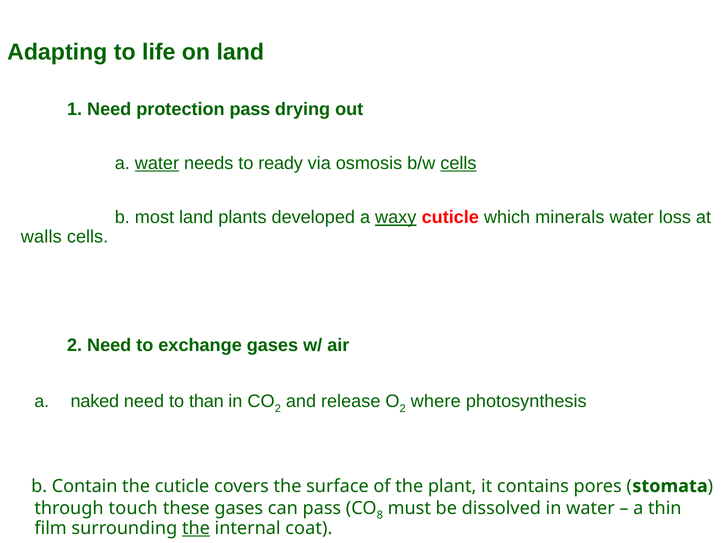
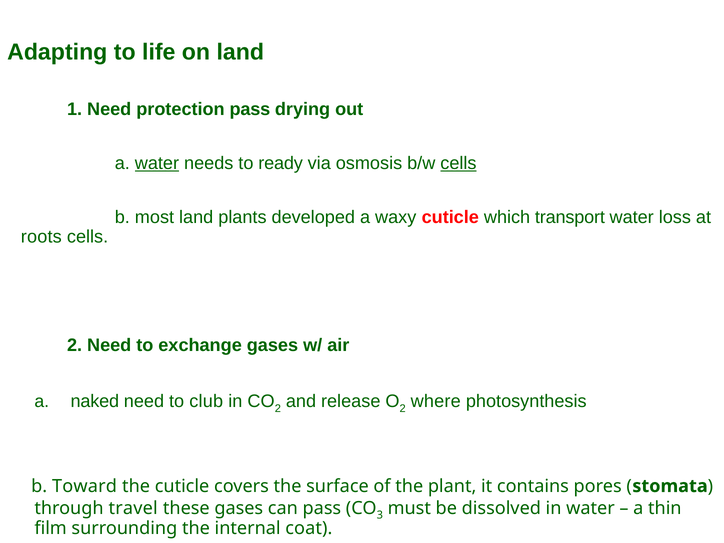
waxy underline: present -> none (396, 217)
minerals: minerals -> transport (570, 217)
walls: walls -> roots (41, 237)
than: than -> club (206, 401)
Contain: Contain -> Toward (85, 486)
touch: touch -> travel (133, 508)
8: 8 -> 3 (380, 515)
the underline: present -> none (196, 528)
